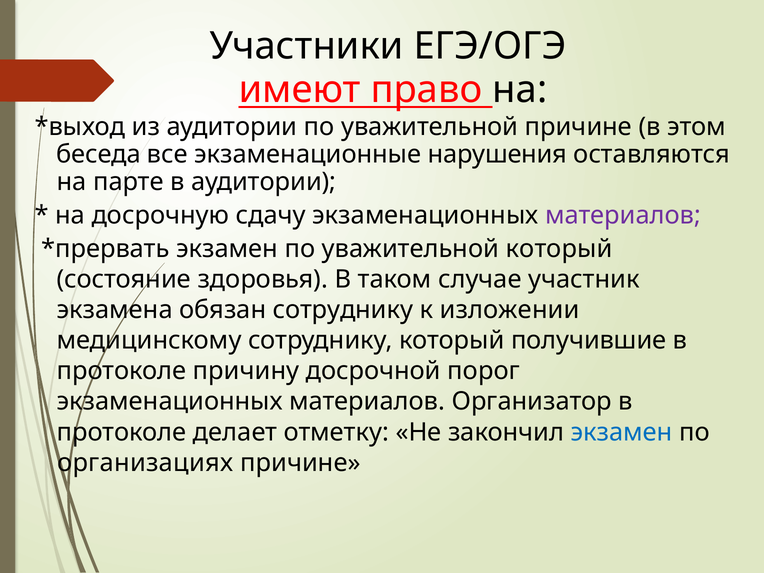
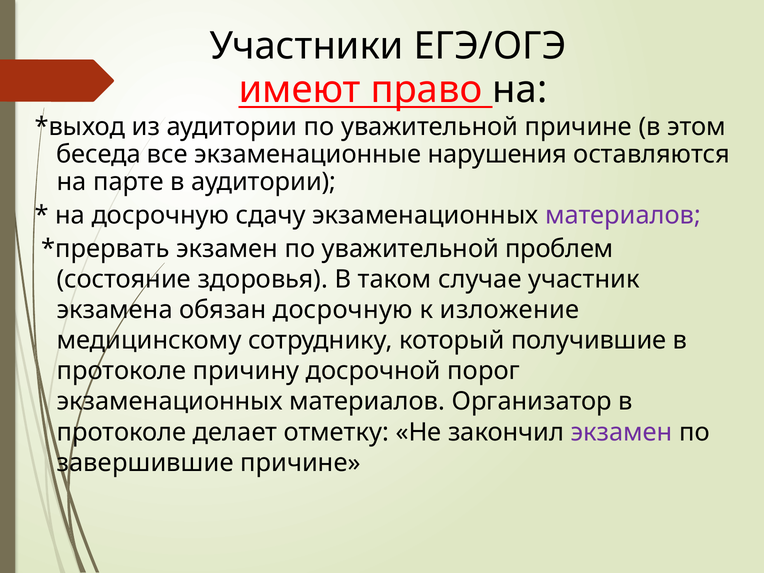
уважительной который: который -> проблем (559, 249)
обязан сотруднику: сотруднику -> досрочную (343, 310)
изложении: изложении -> изложение (510, 310)
экзамен colour: blue -> purple (622, 432)
организациях: организациях -> завершившие (145, 463)
